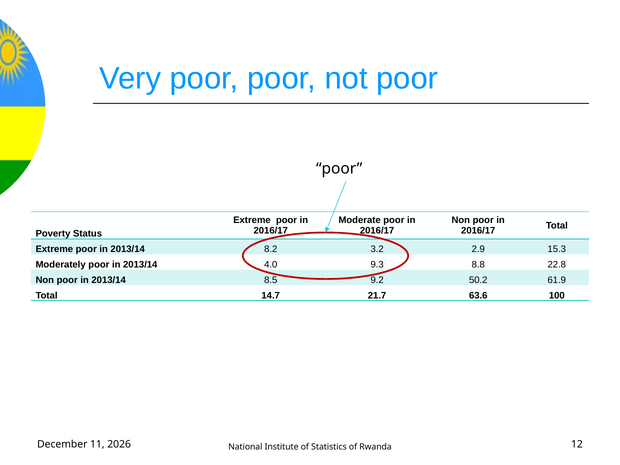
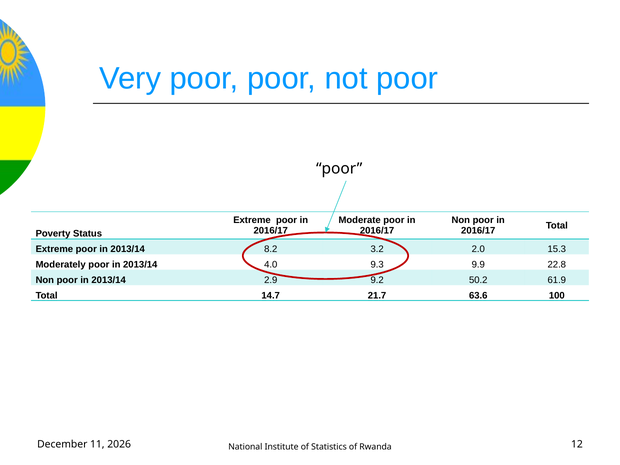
2.9: 2.9 -> 2.0 (478, 249)
8.8: 8.8 -> 9.9 (478, 265)
8.5: 8.5 -> 2.9 (271, 280)
